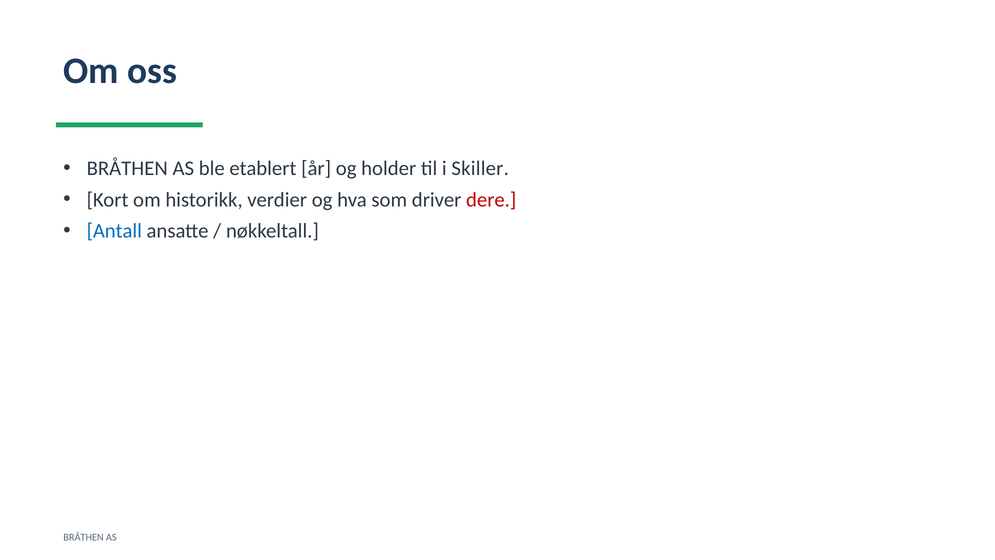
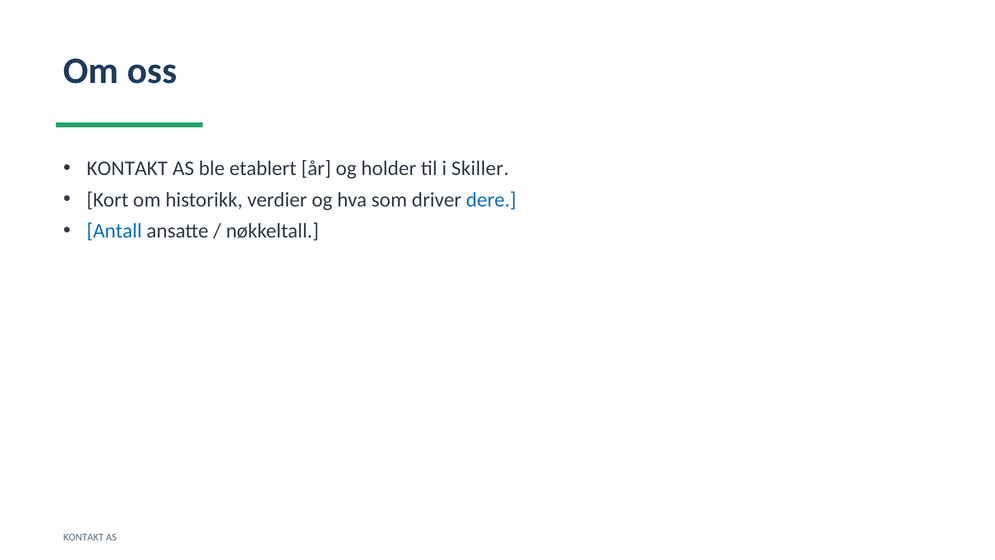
BRÅTHEN: BRÅTHEN -> KONTAKT (127, 169)
dere colour: red -> blue (491, 200)
BRÅTHEN: BRÅTHEN -> KONTAKT (83, 537)
